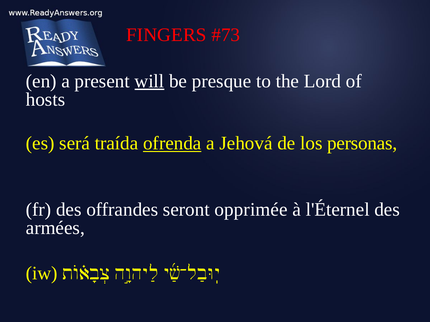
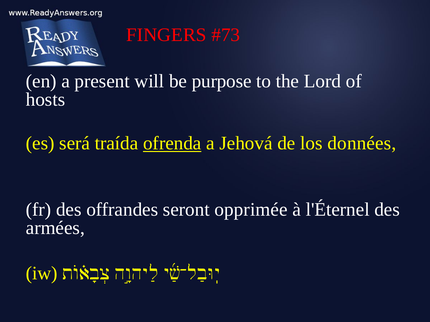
will underline: present -> none (149, 81)
presque: presque -> purpose (222, 81)
personas: personas -> données (362, 144)
